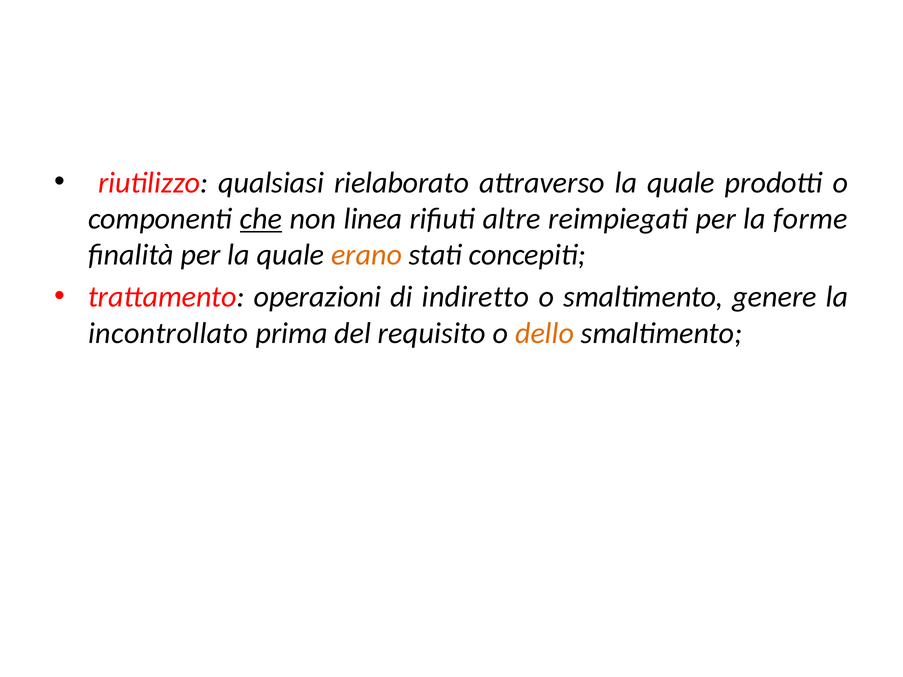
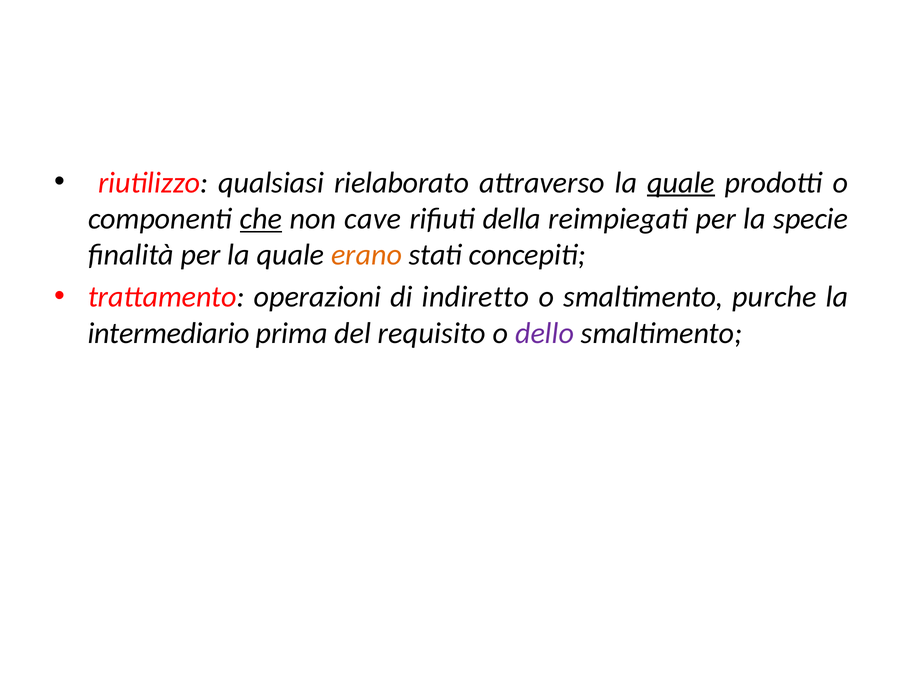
quale underline: none -> present (681, 183)
linea: linea -> cave (373, 219)
altre: altre -> della (512, 219)
forme: forme -> specie (811, 219)
genere: genere -> purche (775, 297)
incontrollato: incontrollato -> intermediario (169, 333)
dello colour: orange -> purple (545, 333)
